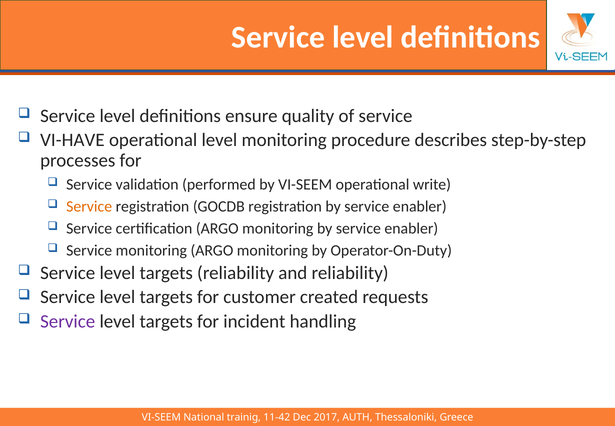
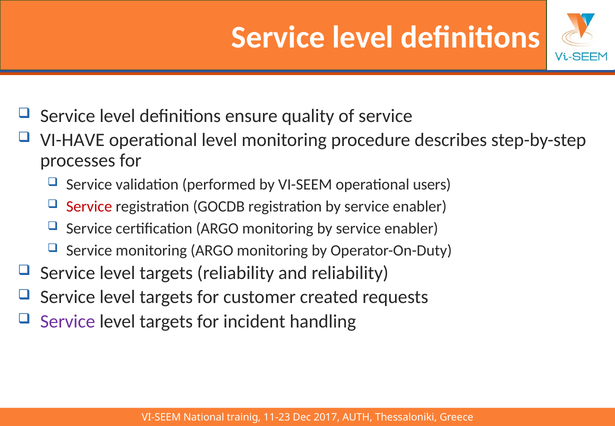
write: write -> users (432, 184)
Service colour: orange -> red (89, 206)
11-42: 11-42 -> 11-23 (277, 417)
